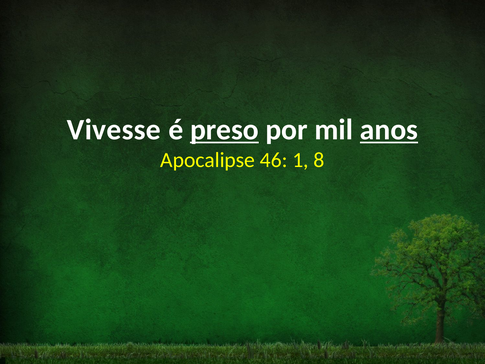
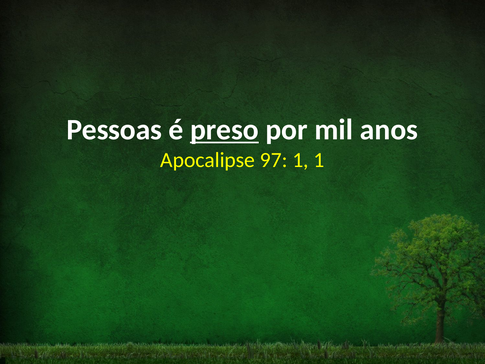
Vivesse: Vivesse -> Pessoas (114, 130)
anos underline: present -> none (389, 130)
46: 46 -> 97 (274, 160)
1 8: 8 -> 1 (319, 160)
